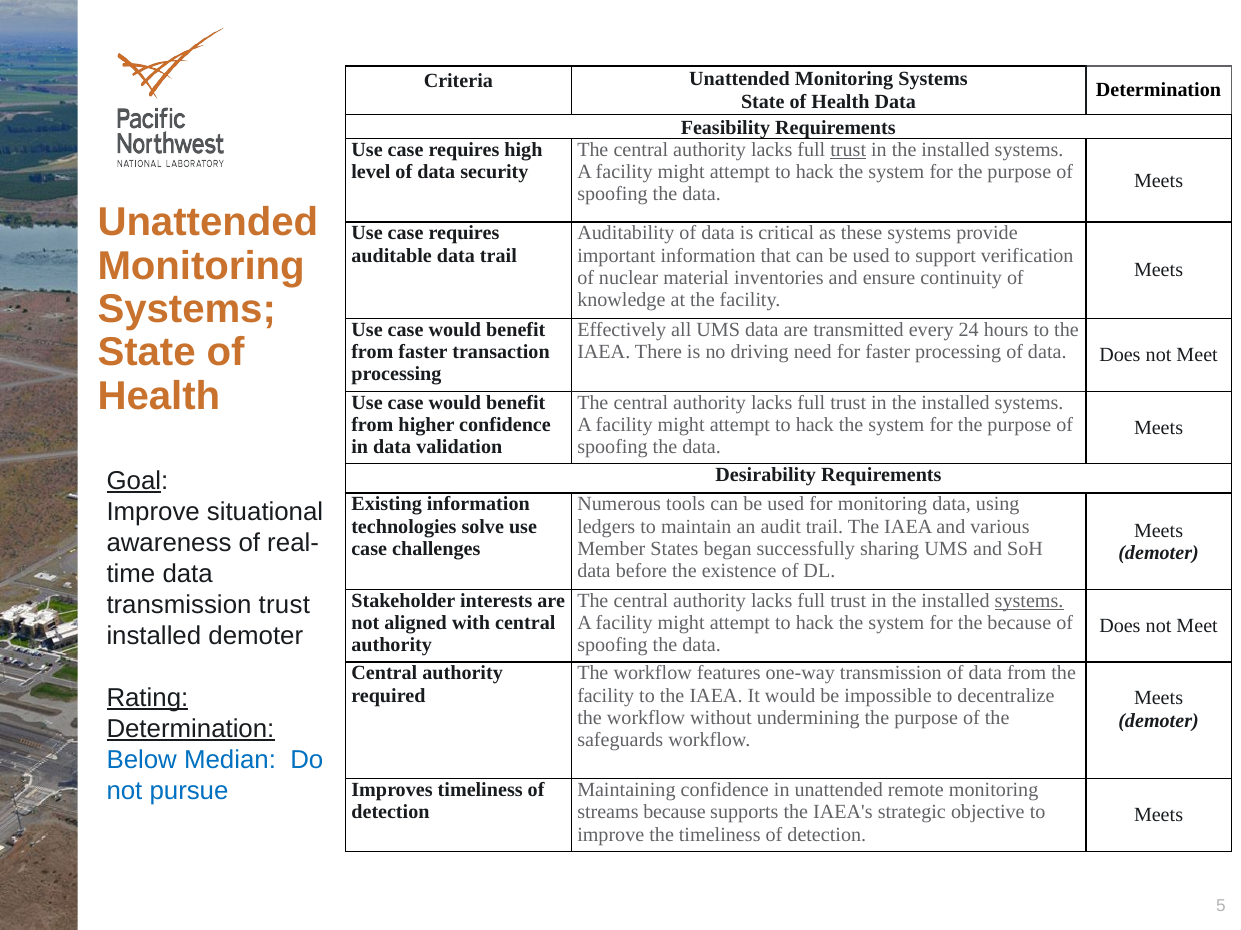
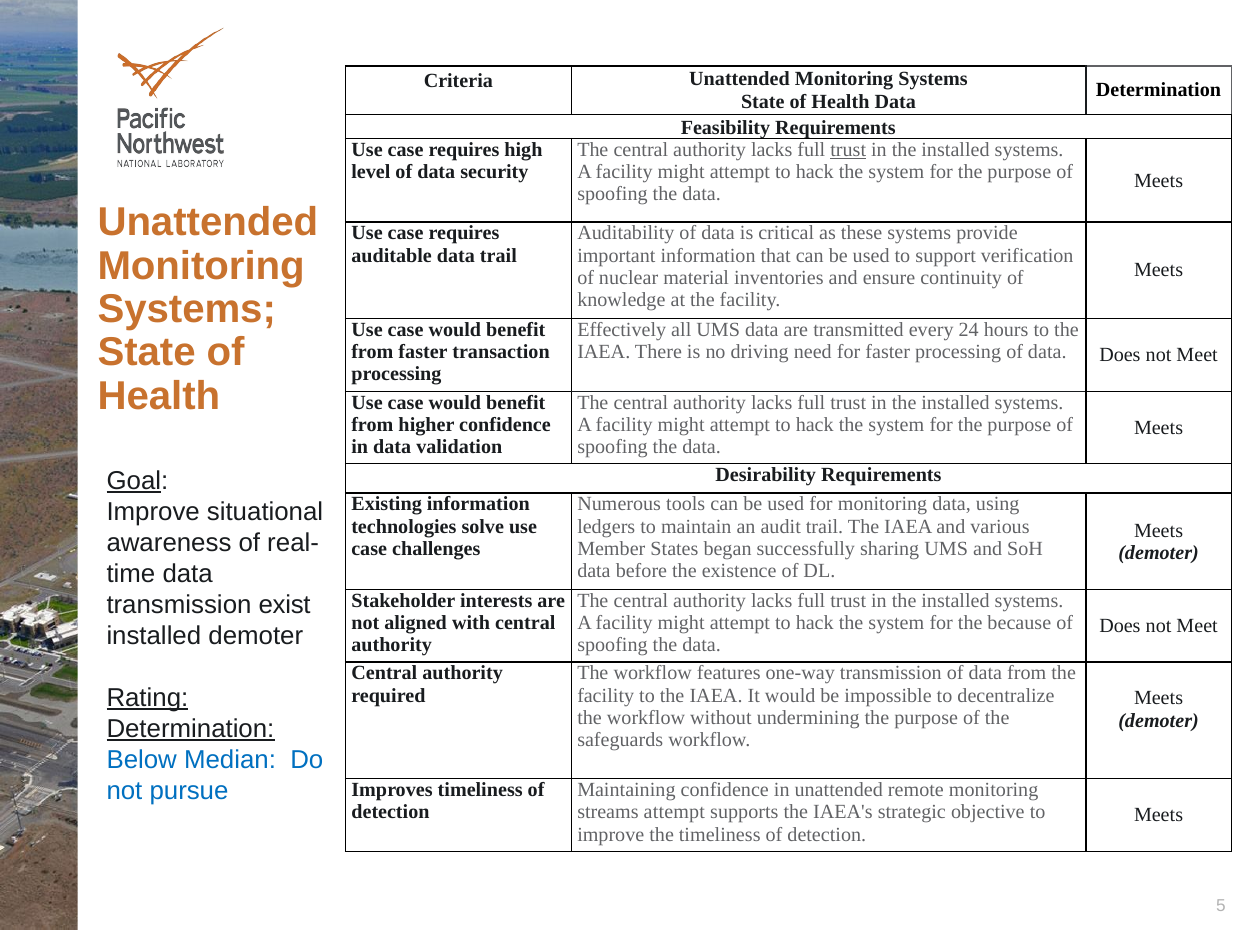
systems underline: present -> none (1029, 601)
transmission trust: trust -> exist (285, 605)
streams because: because -> attempt (674, 813)
